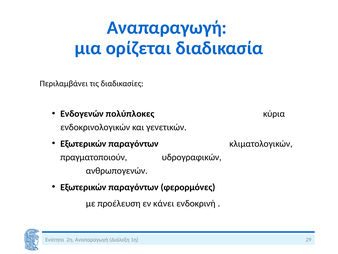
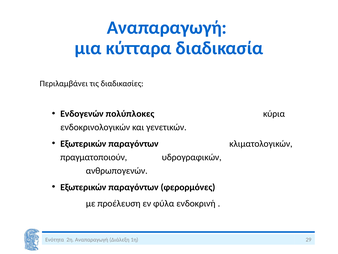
ορίζεται: ορίζεται -> κύτταρα (139, 48)
κάνει: κάνει -> φύλα (164, 203)
